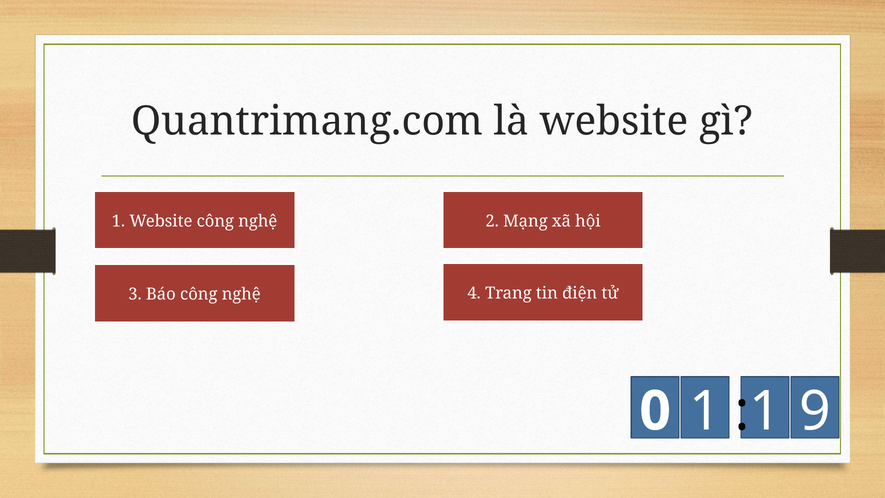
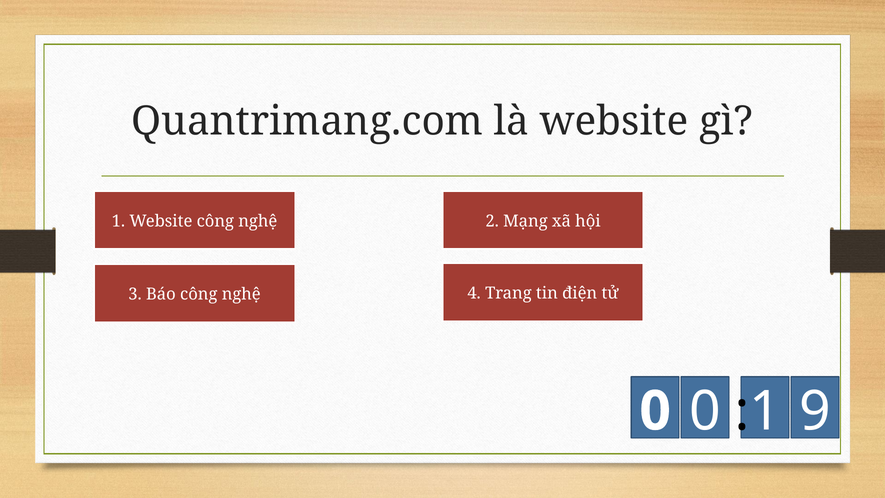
0 1: 1 -> 0 (705, 411)
